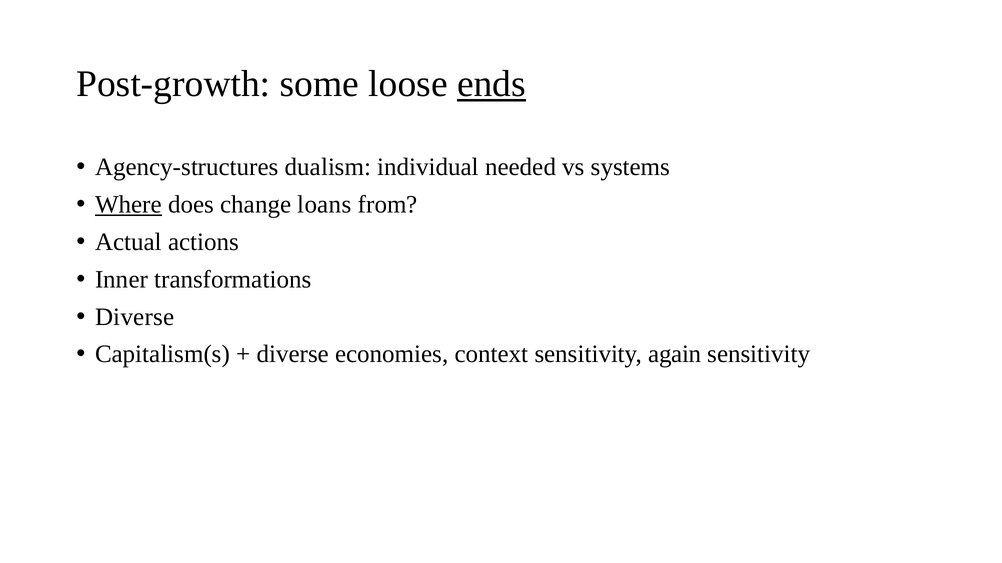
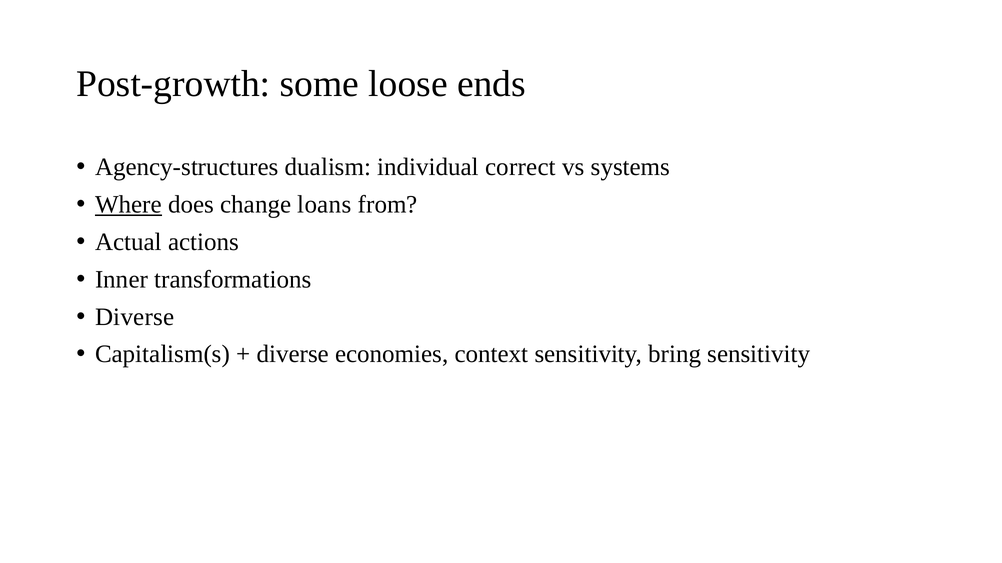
ends underline: present -> none (491, 84)
needed: needed -> correct (521, 167)
again: again -> bring (675, 355)
